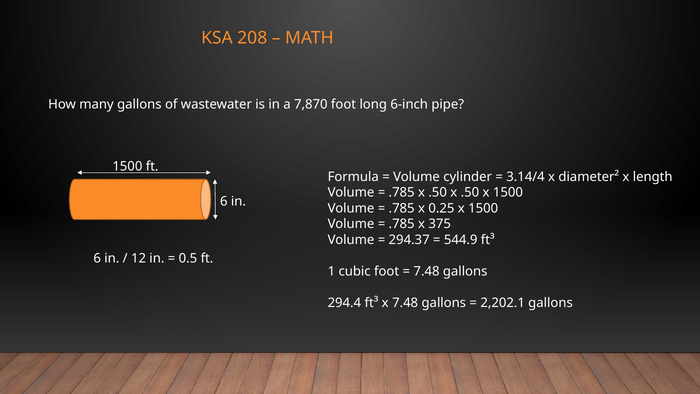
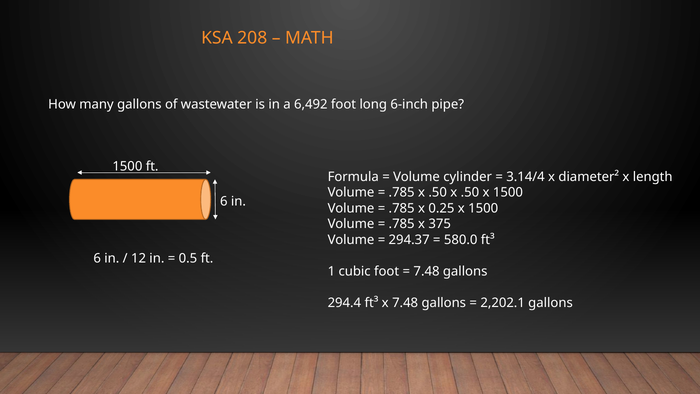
7,870: 7,870 -> 6,492 (311, 105)
544.9: 544.9 -> 580.0 (461, 240)
